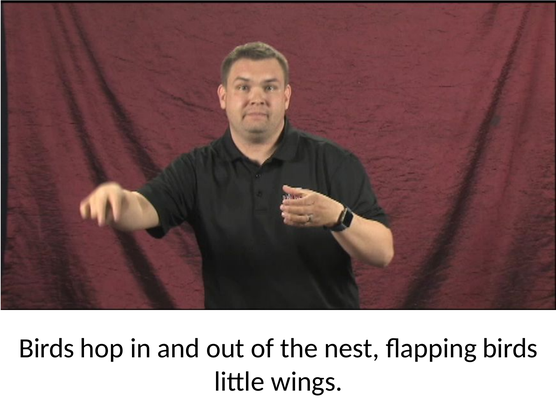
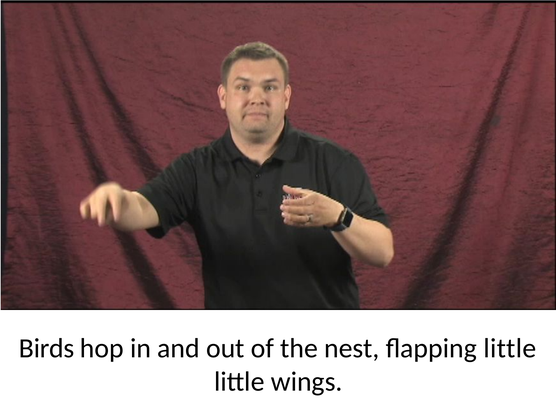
flapping birds: birds -> little (510, 348)
